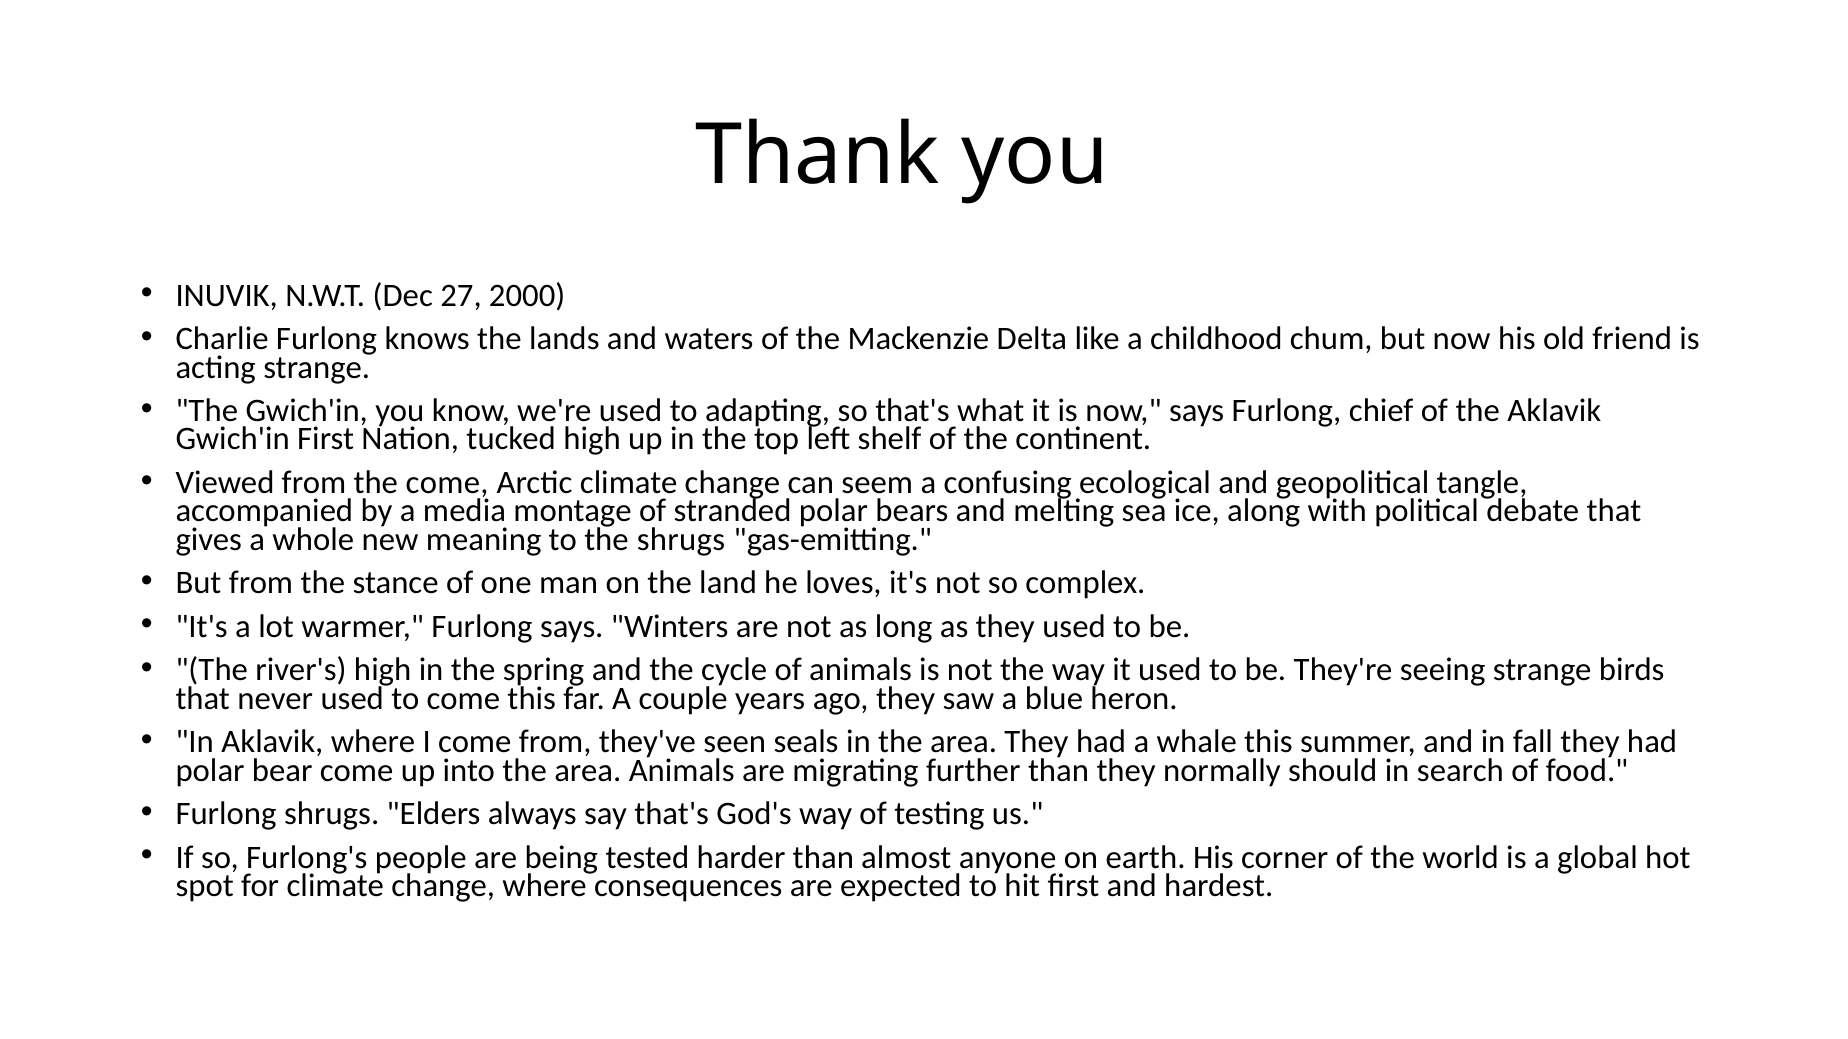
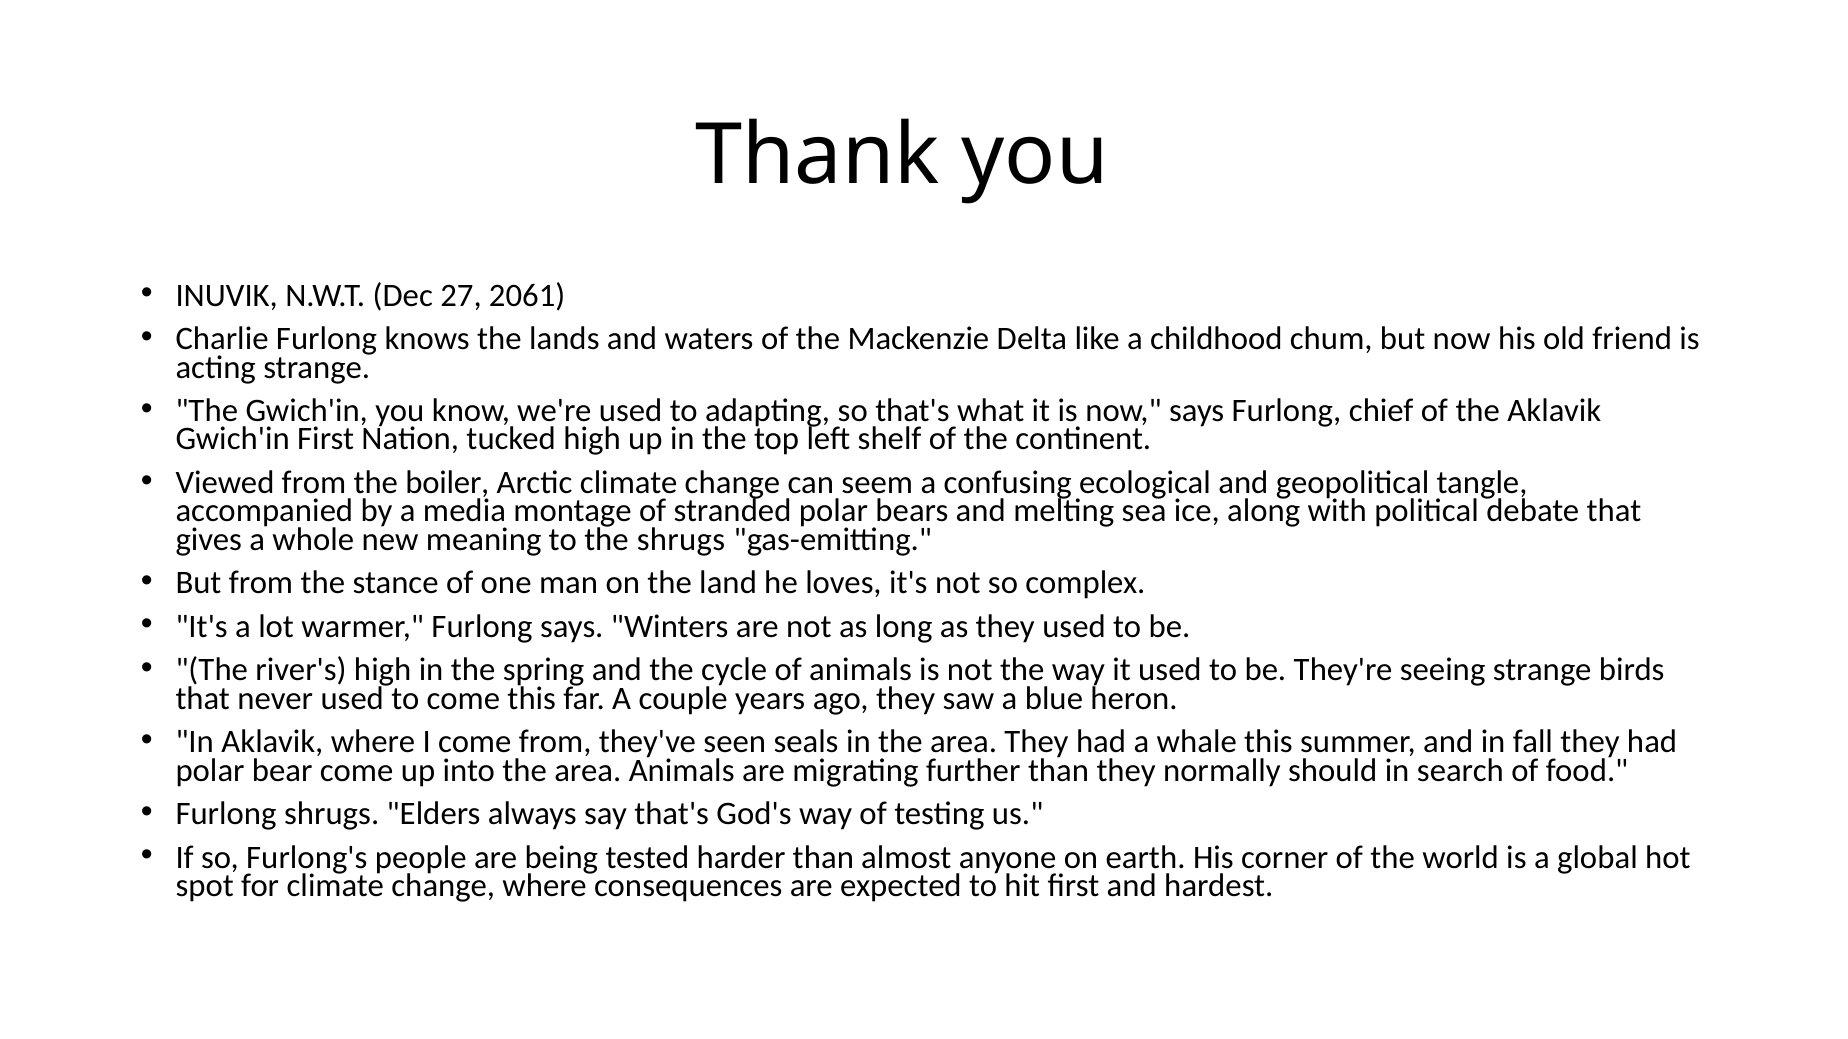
2000: 2000 -> 2061 (527, 295)
the come: come -> boiler (447, 483)
